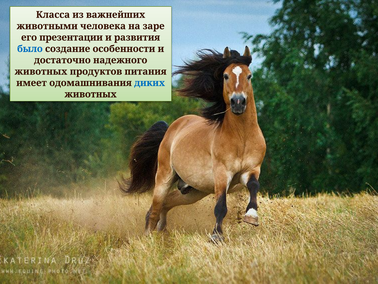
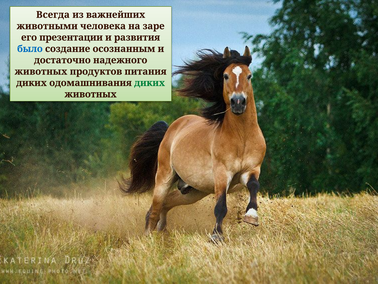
Класса: Класса -> Всегда (53, 15)
особенности: особенности -> осознанным (124, 49)
имеет: имеет -> диких (32, 83)
диких colour: blue -> green (150, 83)
